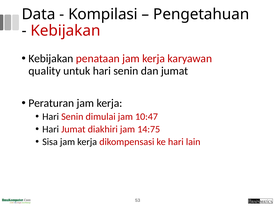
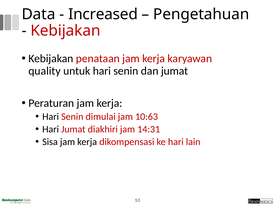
Kompilasi: Kompilasi -> Increased (103, 14)
10:47: 10:47 -> 10:63 (147, 117)
14:75: 14:75 -> 14:31 (149, 129)
